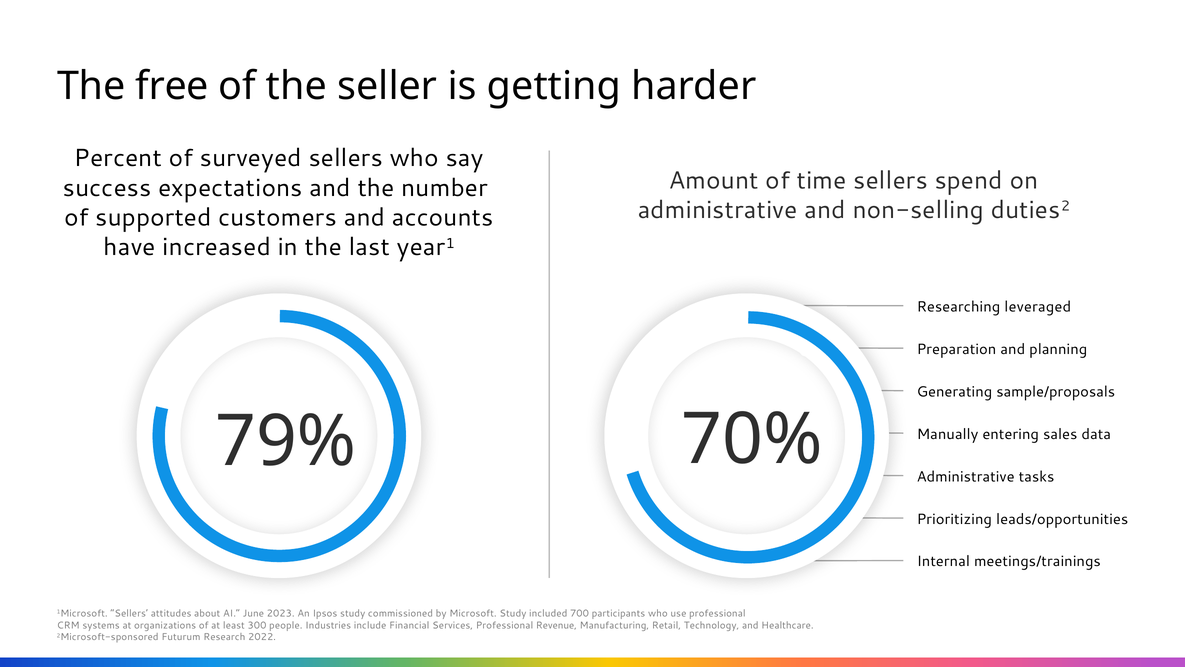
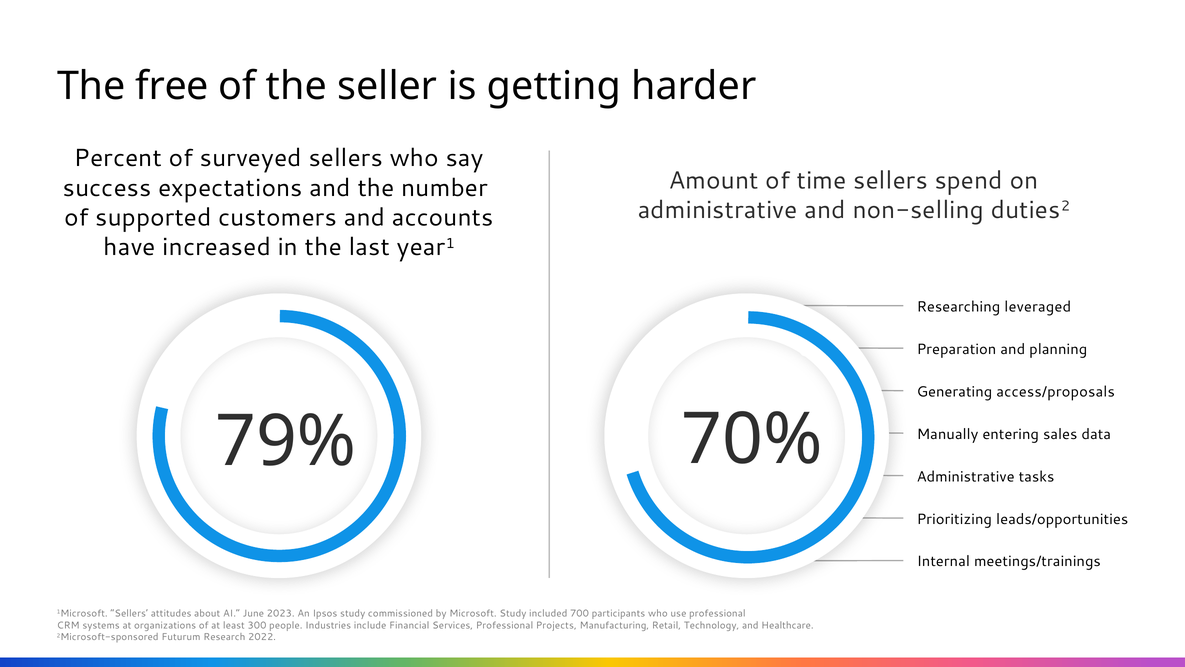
sample/proposals: sample/proposals -> access/proposals (1056, 391)
Revenue: Revenue -> Projects (556, 625)
